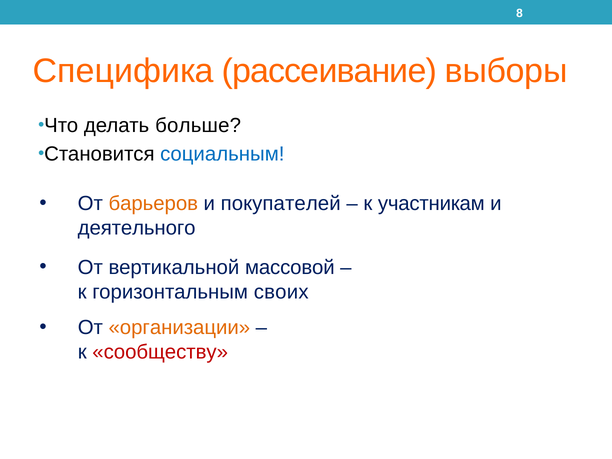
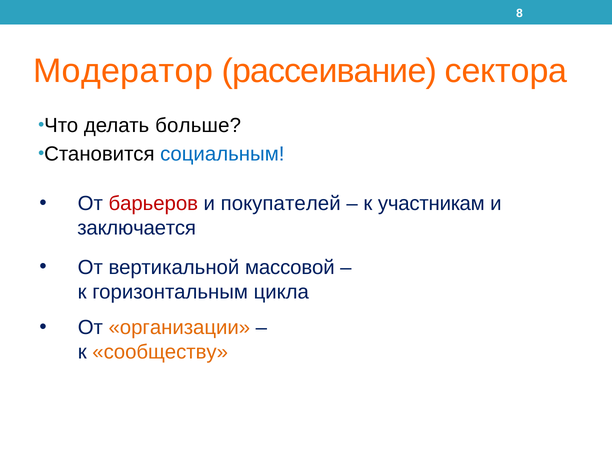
Специфика: Специфика -> Модератор (123, 71)
выборы: выборы -> сектора (506, 71)
барьеров colour: orange -> red (153, 203)
деятельного: деятельного -> заключается (137, 228)
своих: своих -> цикла (281, 292)
сообществу colour: red -> orange (160, 352)
